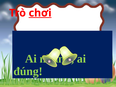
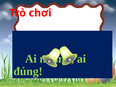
chơi underline: present -> none (40, 13)
